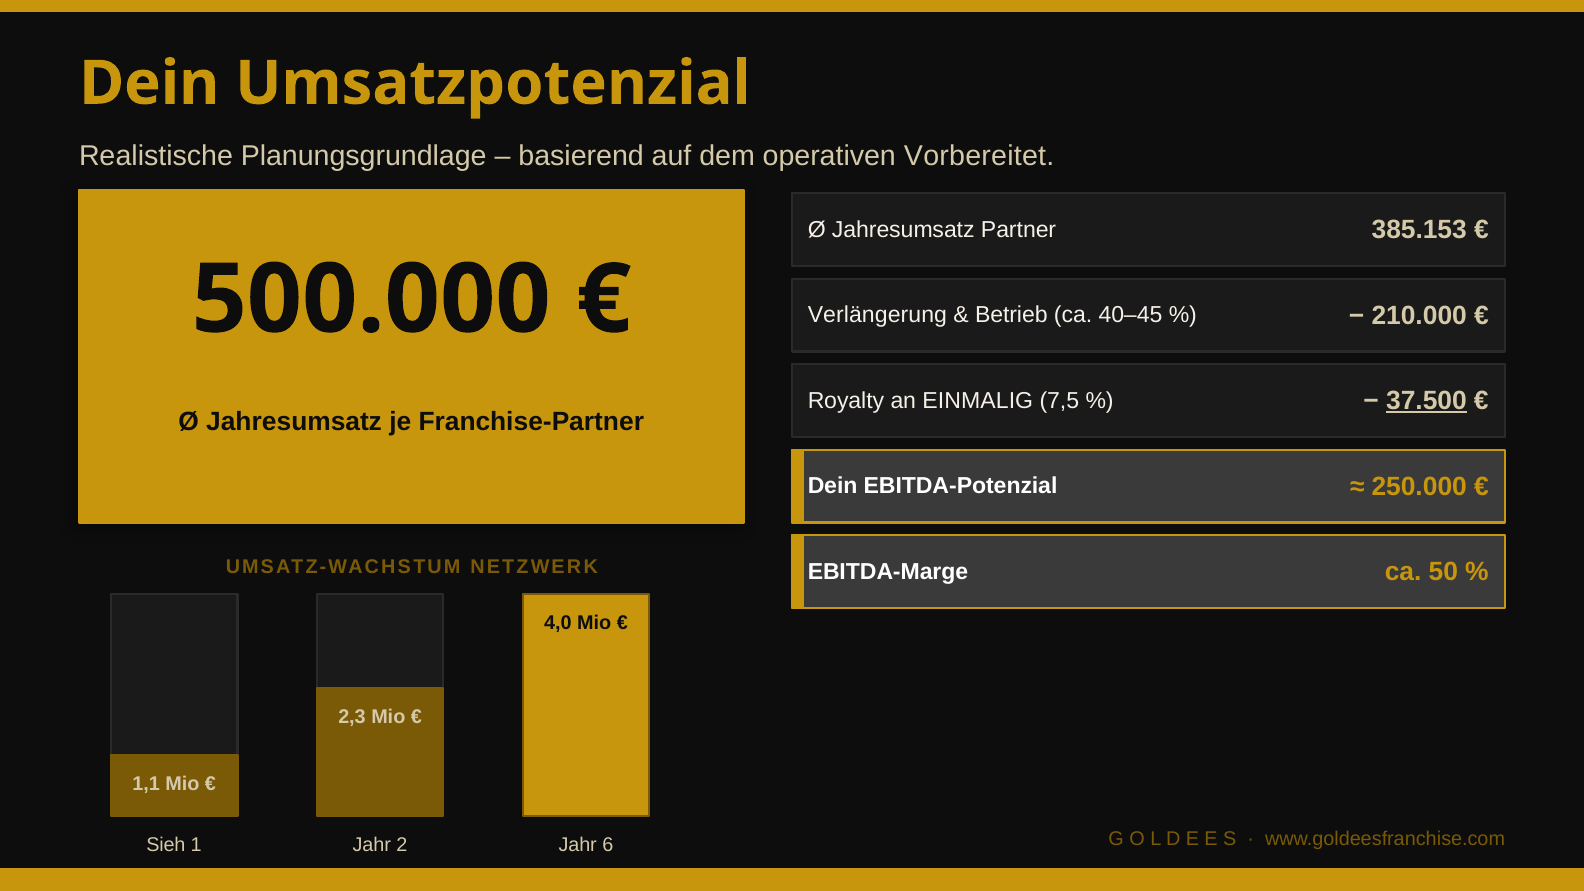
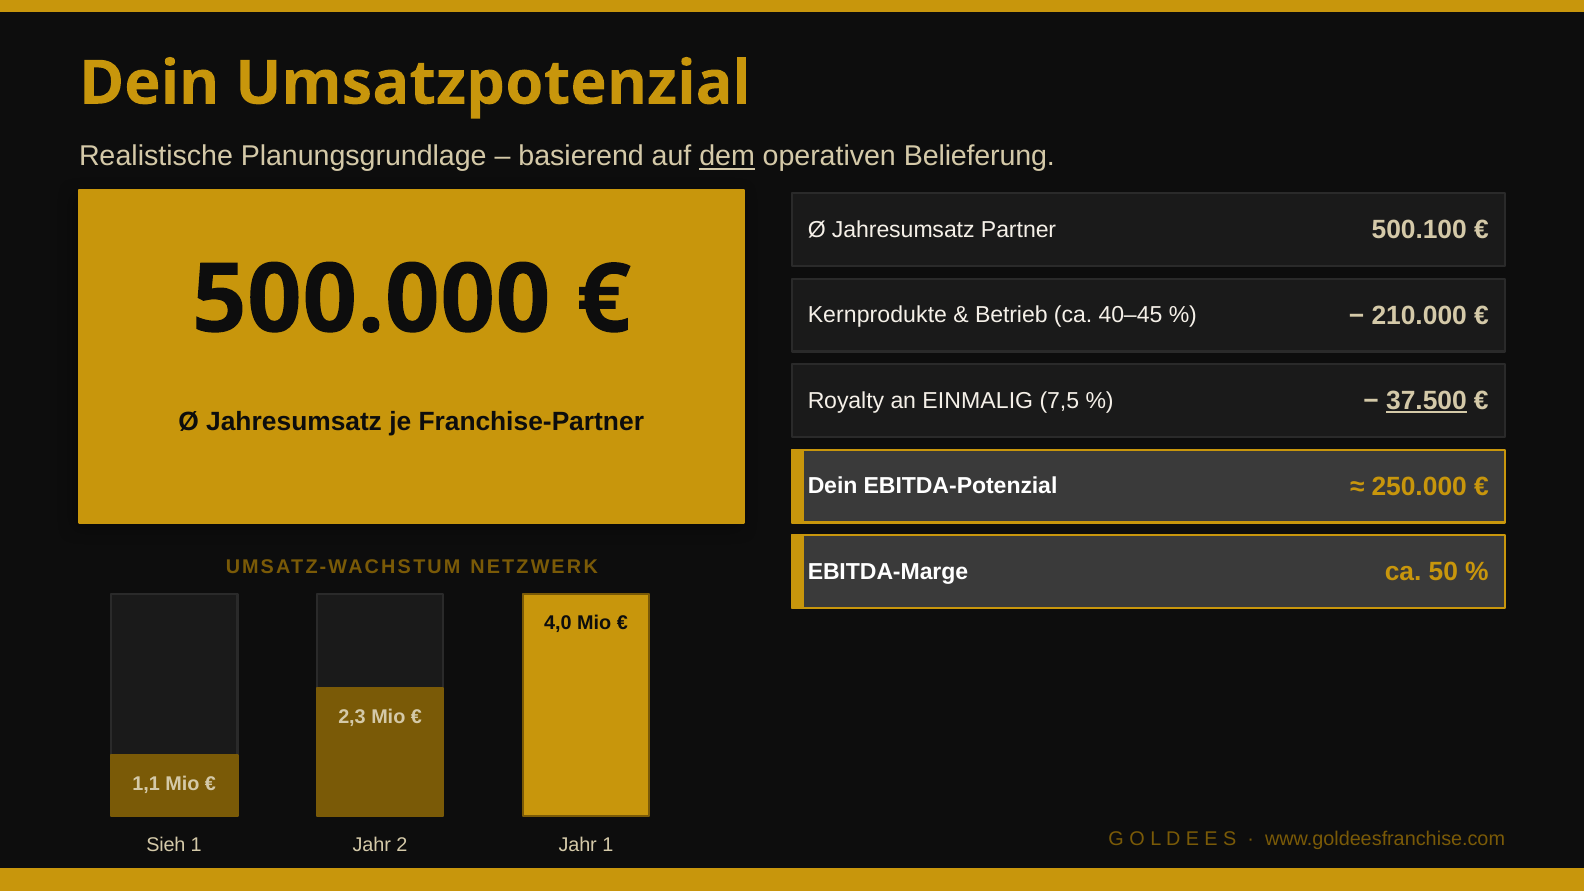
dem underline: none -> present (727, 156)
Vorbereitet: Vorbereitet -> Belieferung (979, 156)
385.153: 385.153 -> 500.100 (1419, 230)
Verlängerung: Verlängerung -> Kernprodukte (877, 315)
Jahr 6: 6 -> 1 (608, 845)
